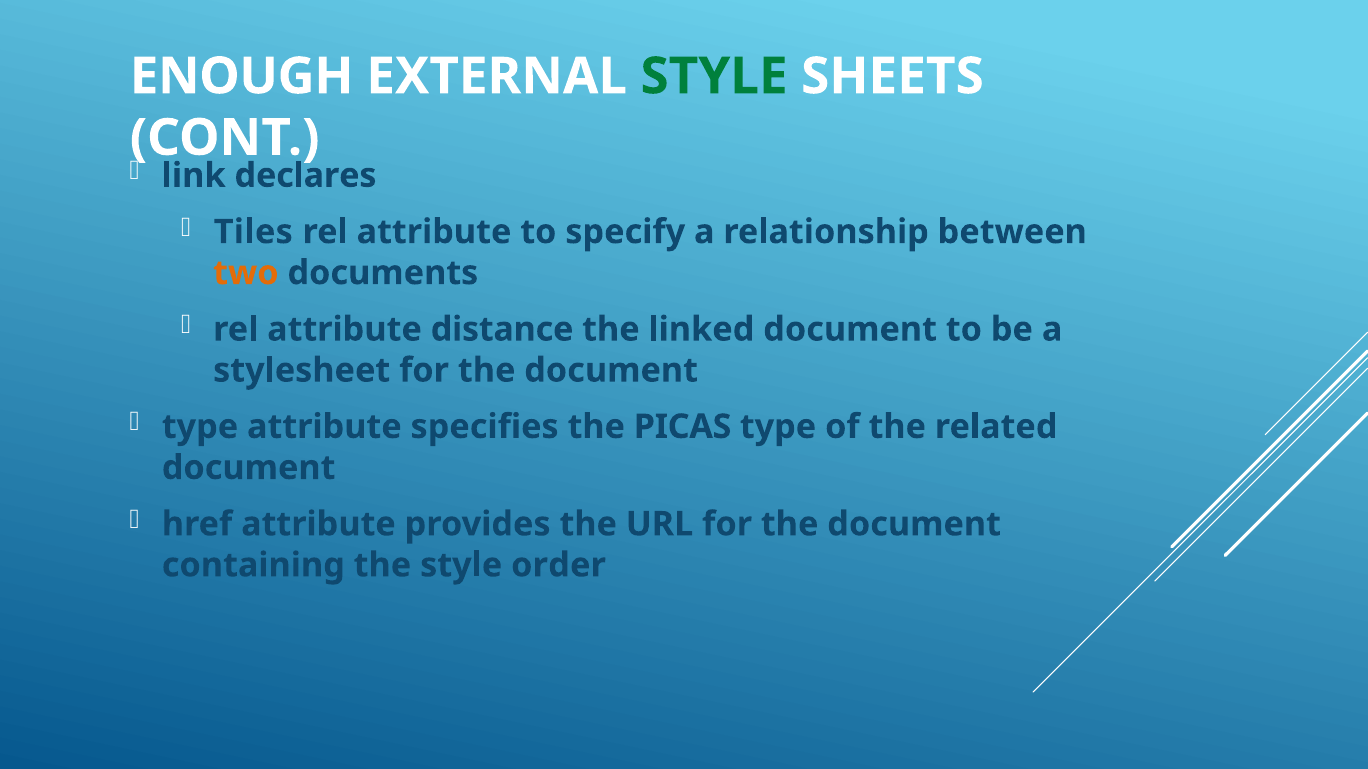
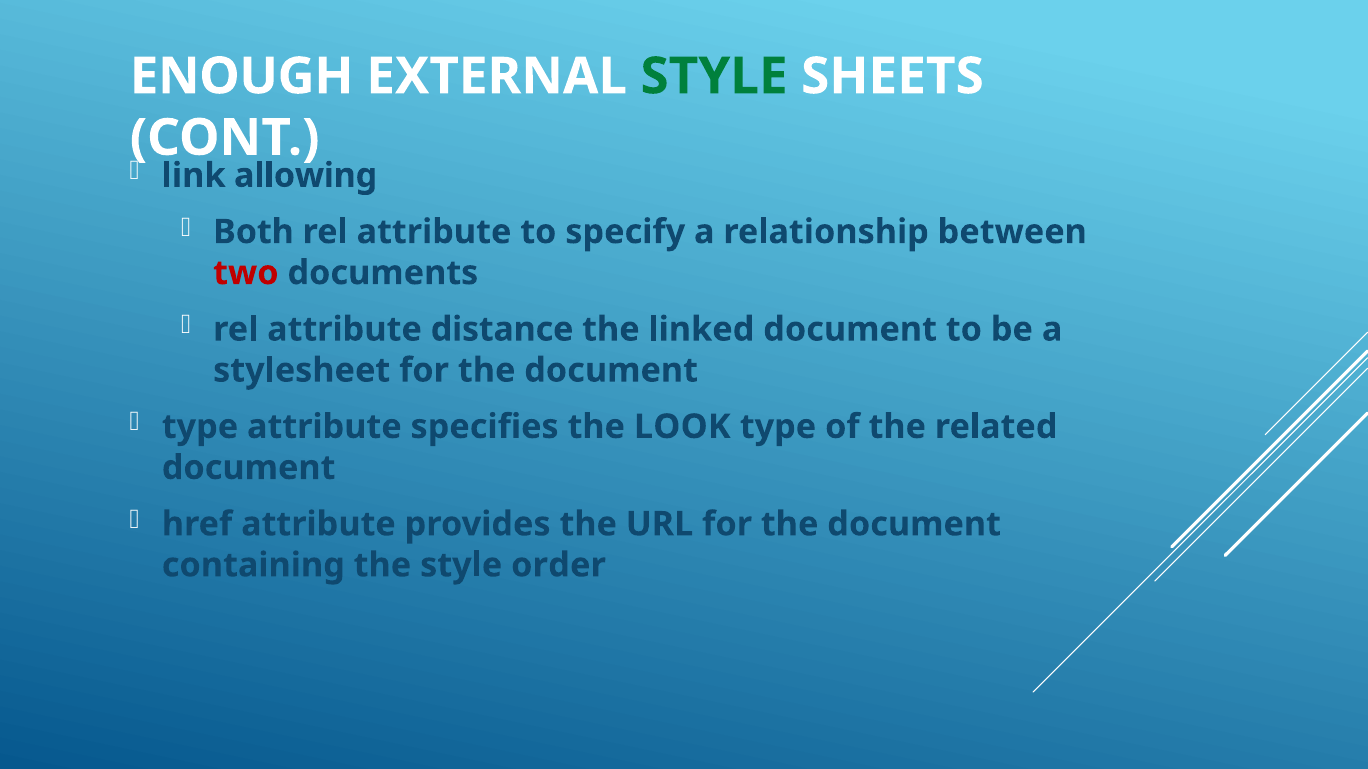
declares: declares -> allowing (306, 176)
Tiles: Tiles -> Both (254, 232)
two colour: orange -> red (246, 273)
PICAS: PICAS -> LOOK (682, 427)
